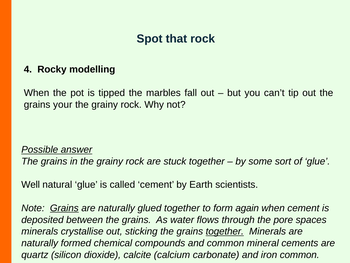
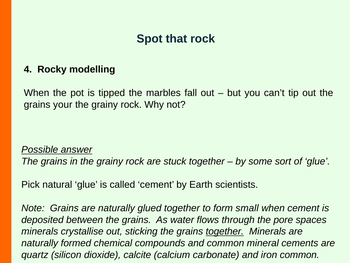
Well: Well -> Pick (31, 184)
Grains underline: present -> none (64, 208)
again: again -> small (247, 208)
